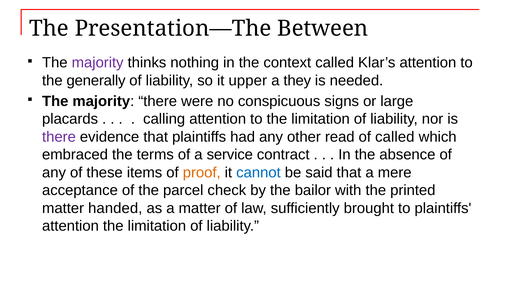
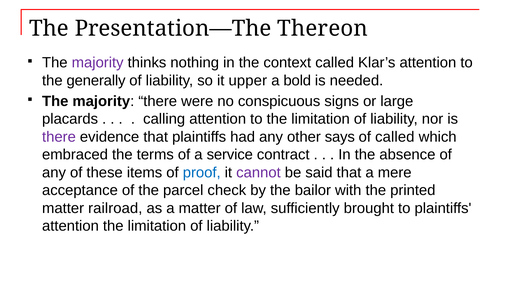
Between: Between -> Thereon (323, 28)
they: they -> bold (297, 81)
read: read -> says (340, 137)
proof colour: orange -> blue (202, 173)
cannot colour: blue -> purple (258, 173)
handed: handed -> railroad (115, 208)
